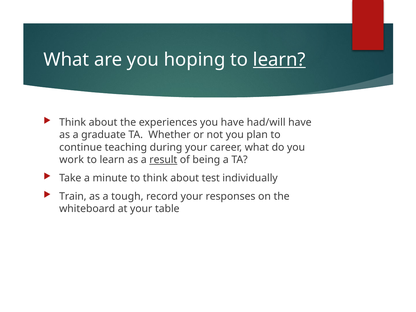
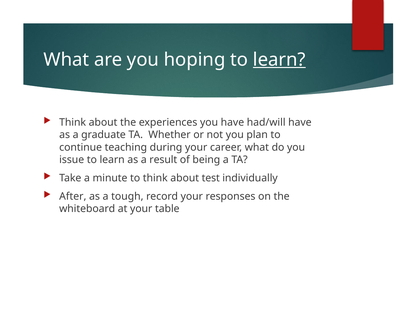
work: work -> issue (72, 160)
result underline: present -> none (163, 160)
Train: Train -> After (73, 196)
